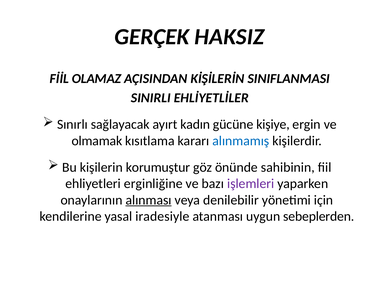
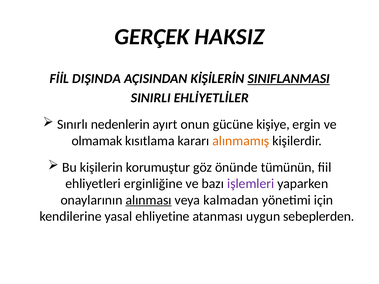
OLAMAZ: OLAMAZ -> DIŞINDA (96, 79)
SINIFLANMASI underline: none -> present (289, 79)
sağlayacak: sağlayacak -> nedenlerin (120, 124)
kadın: kadın -> onun (195, 124)
alınmamış colour: blue -> orange (241, 141)
sahibinin: sahibinin -> tümünün (288, 167)
denilebilir: denilebilir -> kalmadan (231, 200)
iradesiyle: iradesiyle -> ehliyetine (162, 217)
